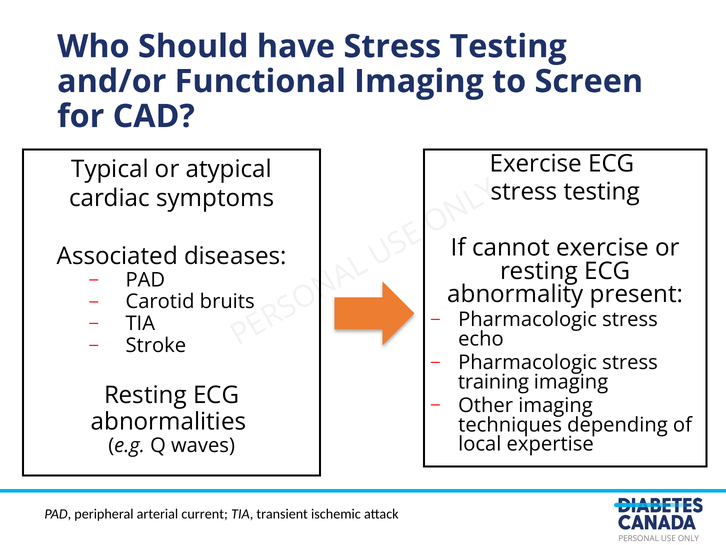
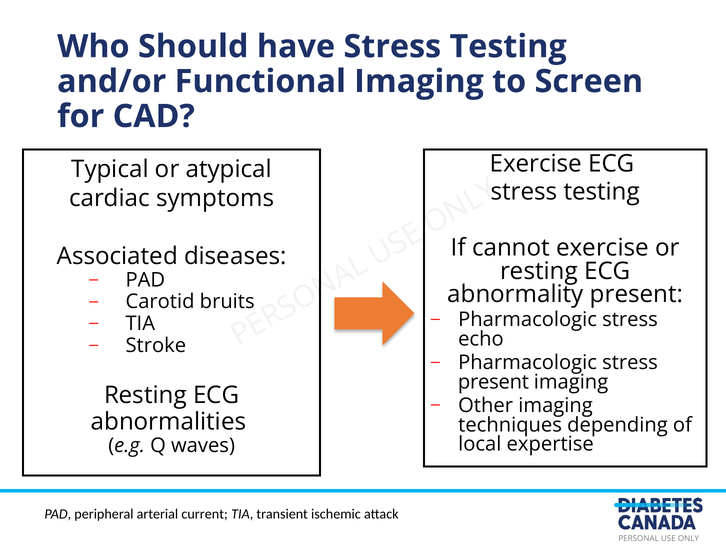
training: training -> present (493, 382)
